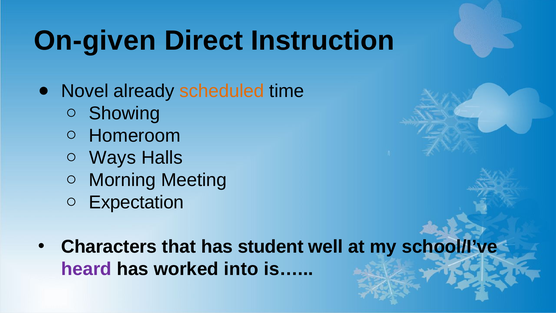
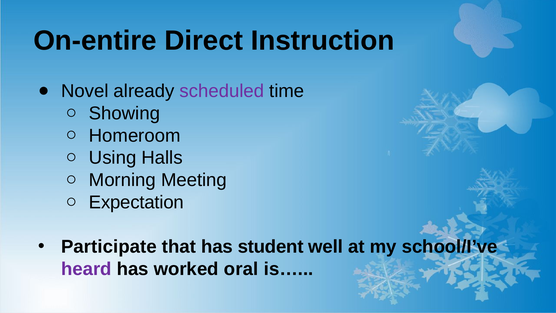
On-given: On-given -> On-entire (95, 41)
scheduled colour: orange -> purple (222, 91)
Ways: Ways -> Using (113, 158)
Characters: Characters -> Participate (109, 247)
into: into -> oral (241, 269)
